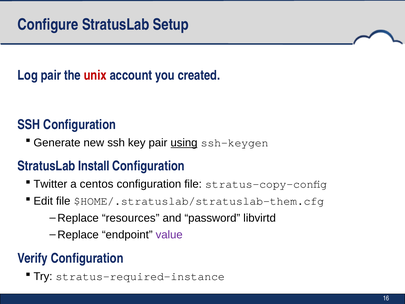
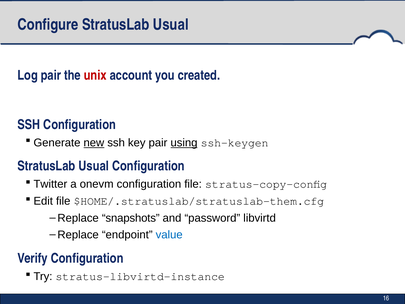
Configure StratusLab Setup: Setup -> Usual (171, 25)
new underline: none -> present (94, 143)
Install: Install -> Usual (94, 166)
centos: centos -> onevm (97, 184)
resources: resources -> snapshots (131, 218)
value colour: purple -> blue (169, 235)
stratus-required-instance: stratus-required-instance -> stratus-libvirtd-instance (140, 276)
